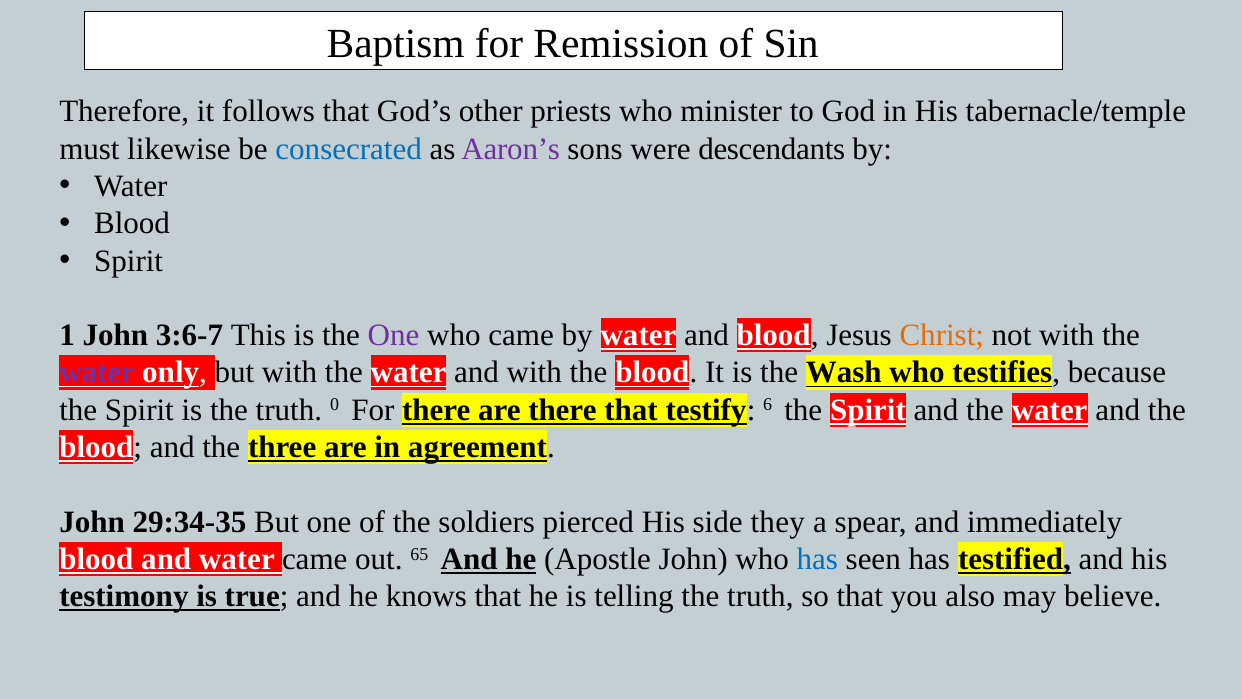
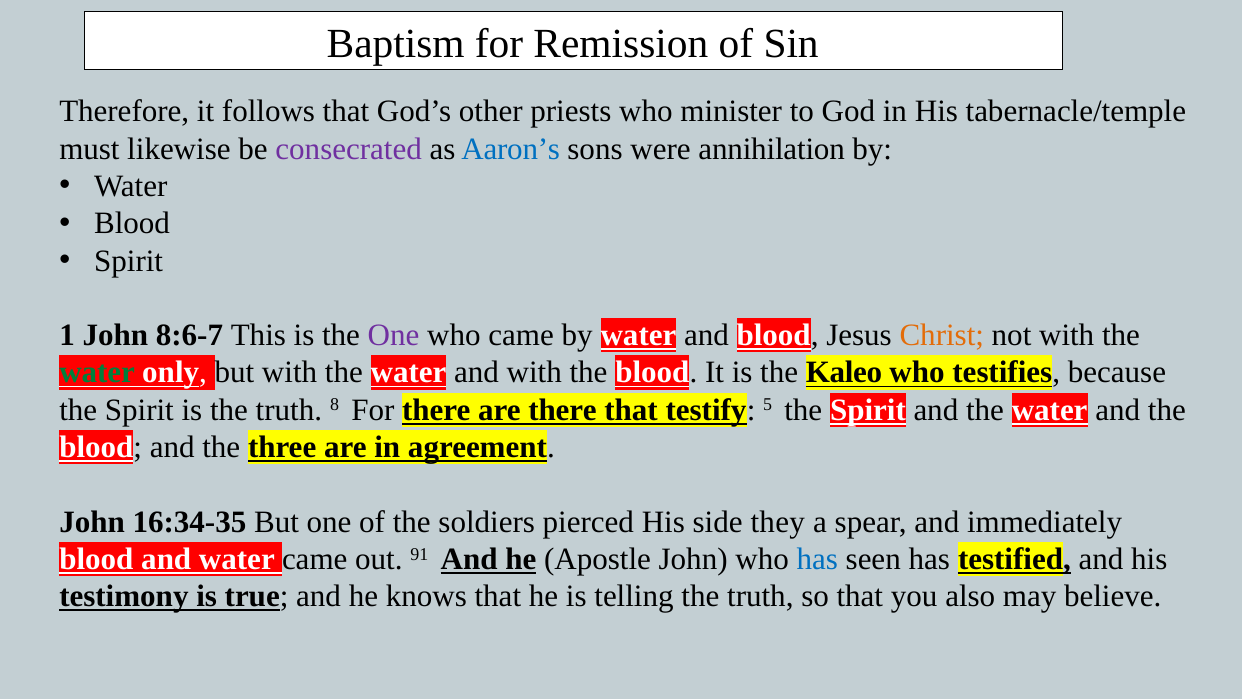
consecrated colour: blue -> purple (349, 149)
Aaron’s colour: purple -> blue (511, 149)
descendants: descendants -> annihilation (772, 149)
3:6-7: 3:6-7 -> 8:6-7 (189, 335)
water colour: purple -> green (97, 372)
Wash: Wash -> Kaleo (844, 372)
0: 0 -> 8 (335, 405)
6: 6 -> 5 (768, 405)
29:34-35: 29:34-35 -> 16:34-35 (189, 522)
65: 65 -> 91 (419, 554)
